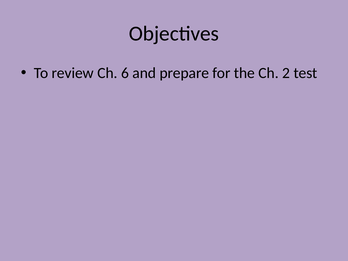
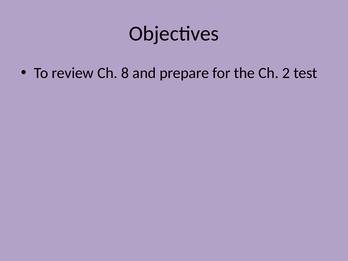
6: 6 -> 8 (125, 73)
